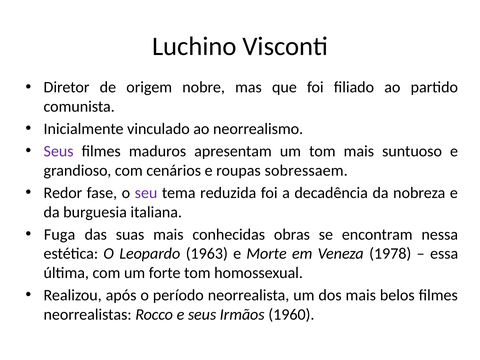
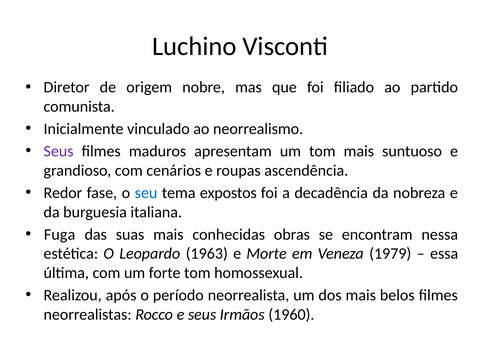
sobressaem: sobressaem -> ascendência (306, 170)
seu colour: purple -> blue (146, 193)
reduzida: reduzida -> expostos (228, 193)
1978: 1978 -> 1979 (390, 254)
